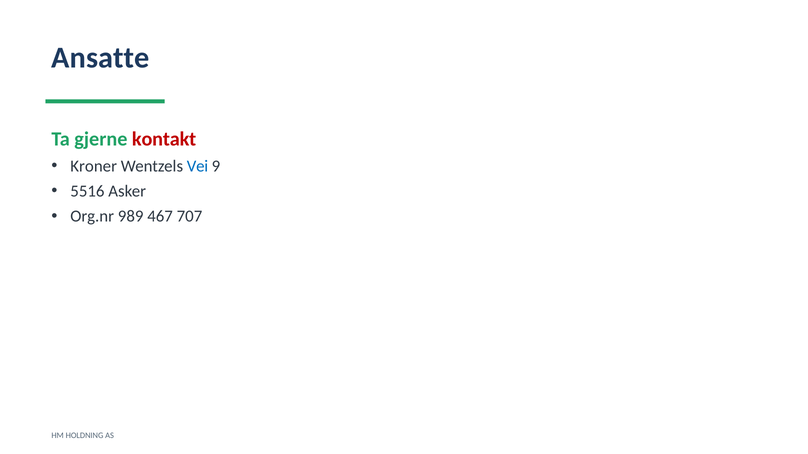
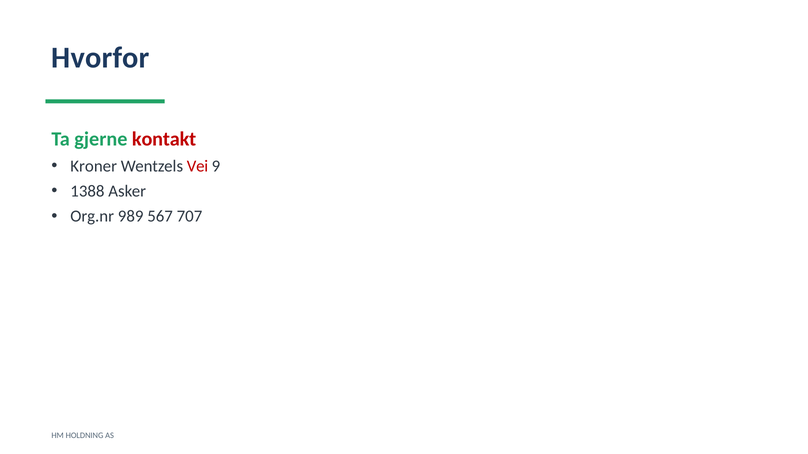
Ansatte: Ansatte -> Hvorfor (100, 58)
Vei colour: blue -> red (197, 166)
5516: 5516 -> 1388 (87, 191)
467: 467 -> 567 (160, 217)
